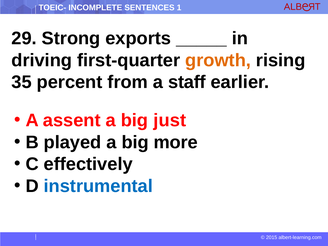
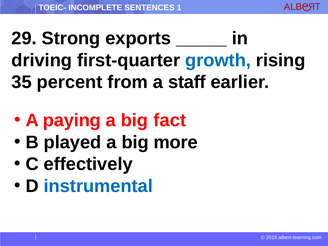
growth colour: orange -> blue (218, 60)
assent: assent -> paying (72, 120)
just: just -> fact (170, 120)
